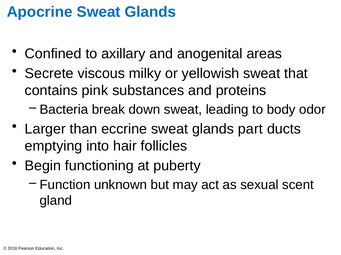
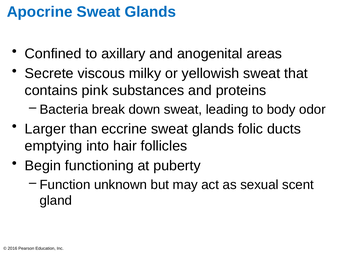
part: part -> folic (250, 129)
